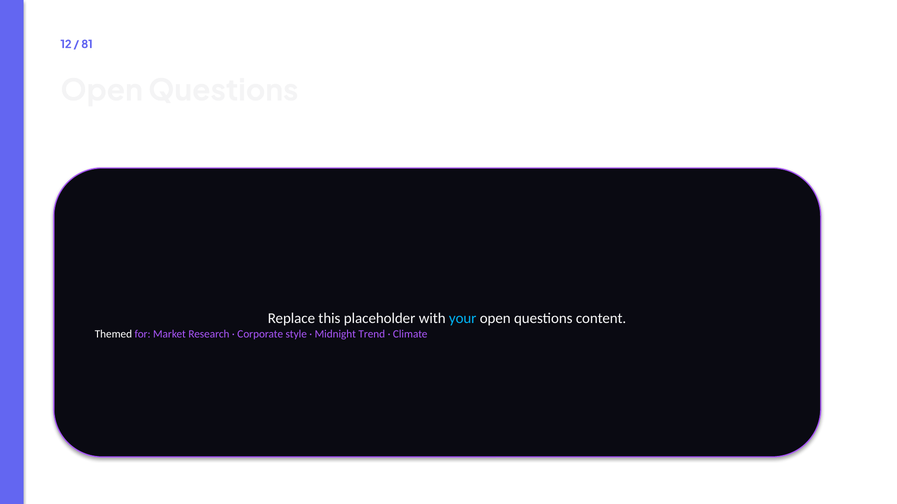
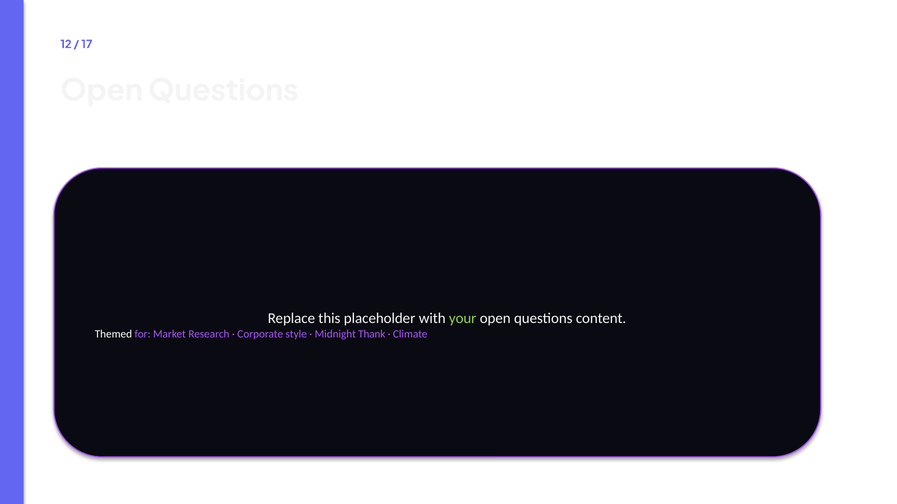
81: 81 -> 17 (87, 44)
your colour: light blue -> light green (463, 319)
Trend: Trend -> Thank (372, 334)
